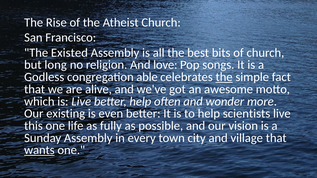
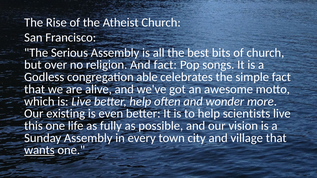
Existed: Existed -> Serious (69, 53)
long: long -> over (56, 65)
And love: love -> fact (165, 65)
the underline: present -> none (224, 77)
